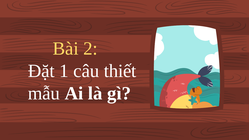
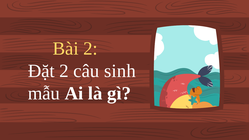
Đặt 1: 1 -> 2 (64, 71)
thiết: thiết -> sinh (120, 71)
